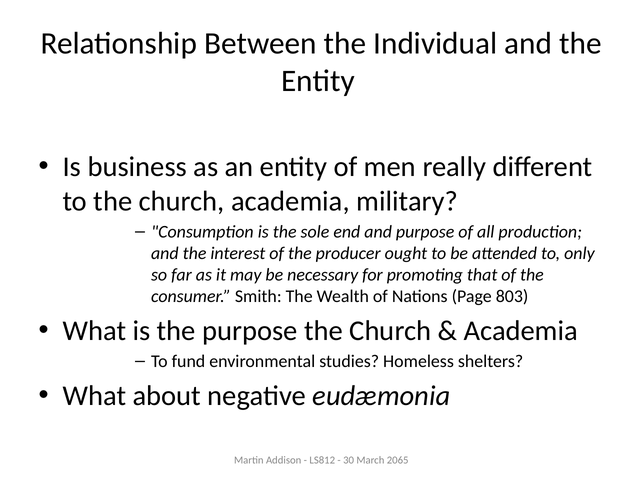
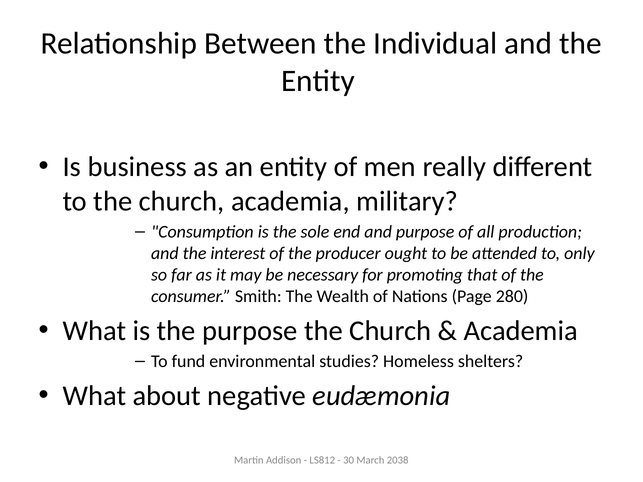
803: 803 -> 280 (512, 297)
2065: 2065 -> 2038 (398, 460)
